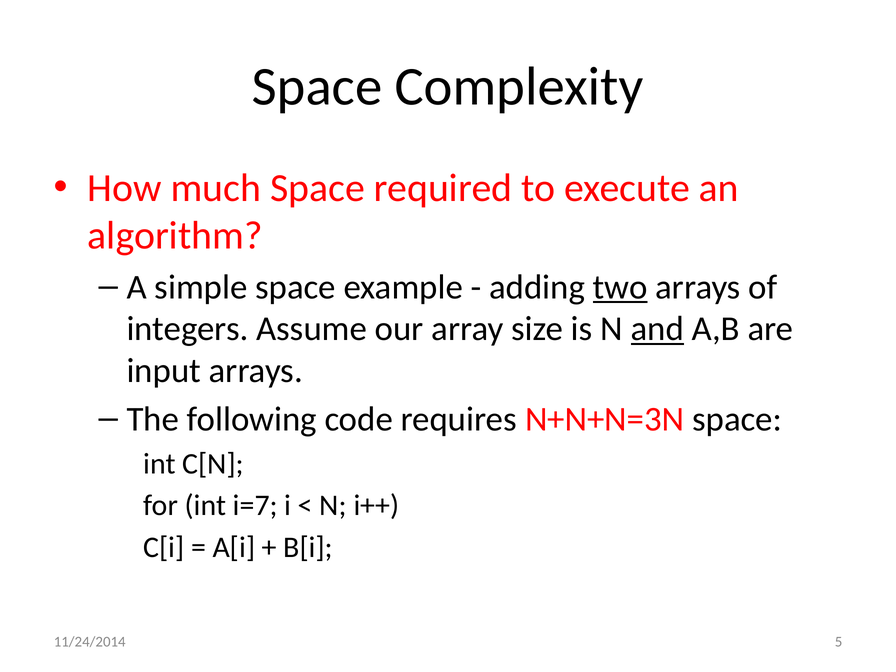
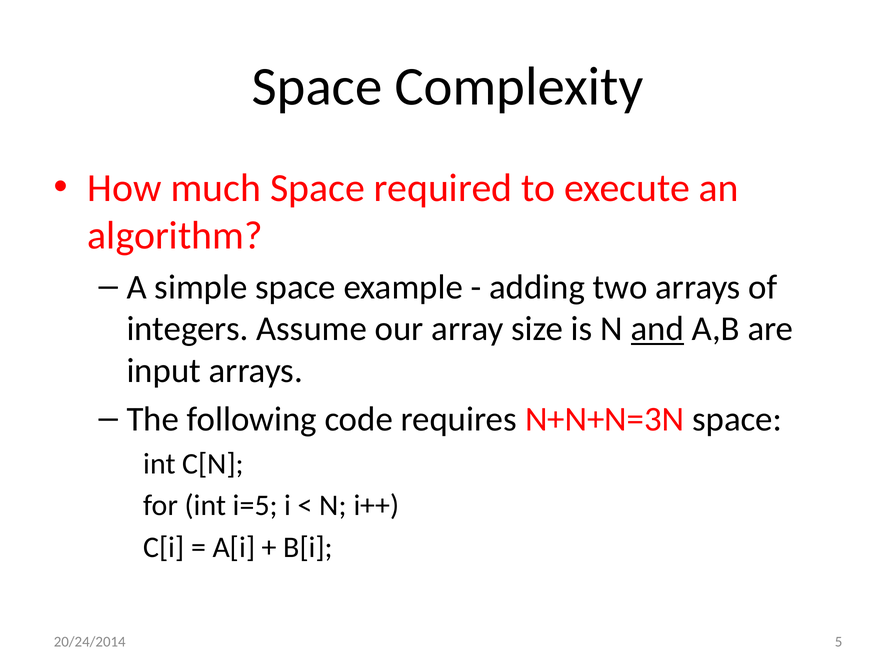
two underline: present -> none (620, 287)
i=7: i=7 -> i=5 (255, 506)
11/24/2014: 11/24/2014 -> 20/24/2014 (90, 642)
